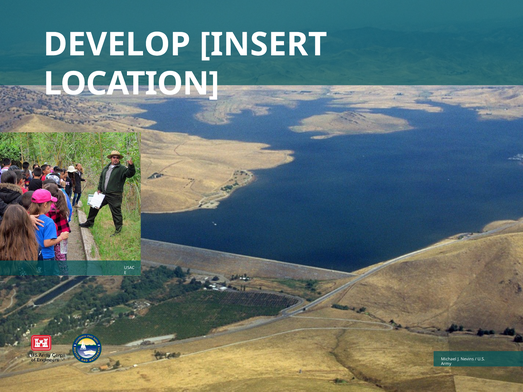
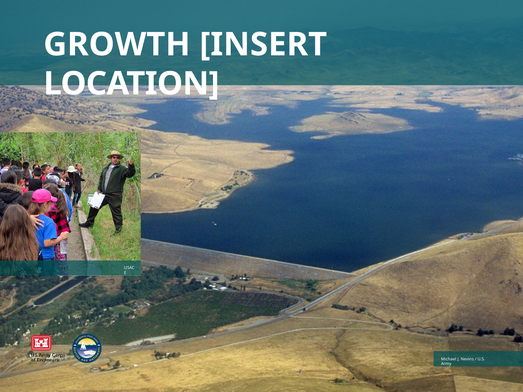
DEVELOP: DEVELOP -> GROWTH (117, 45)
